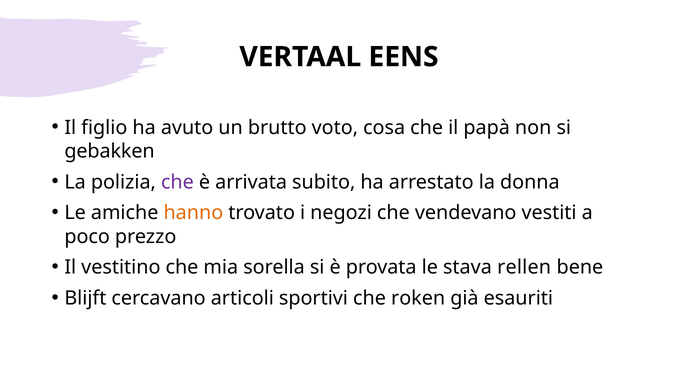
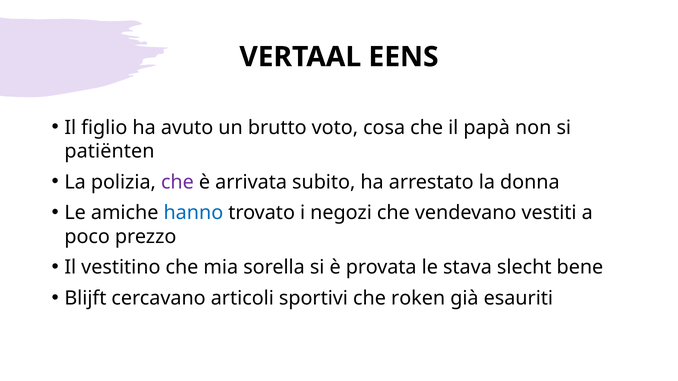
gebakken: gebakken -> patiënten (109, 151)
hanno colour: orange -> blue (193, 213)
rellen: rellen -> slecht (524, 268)
